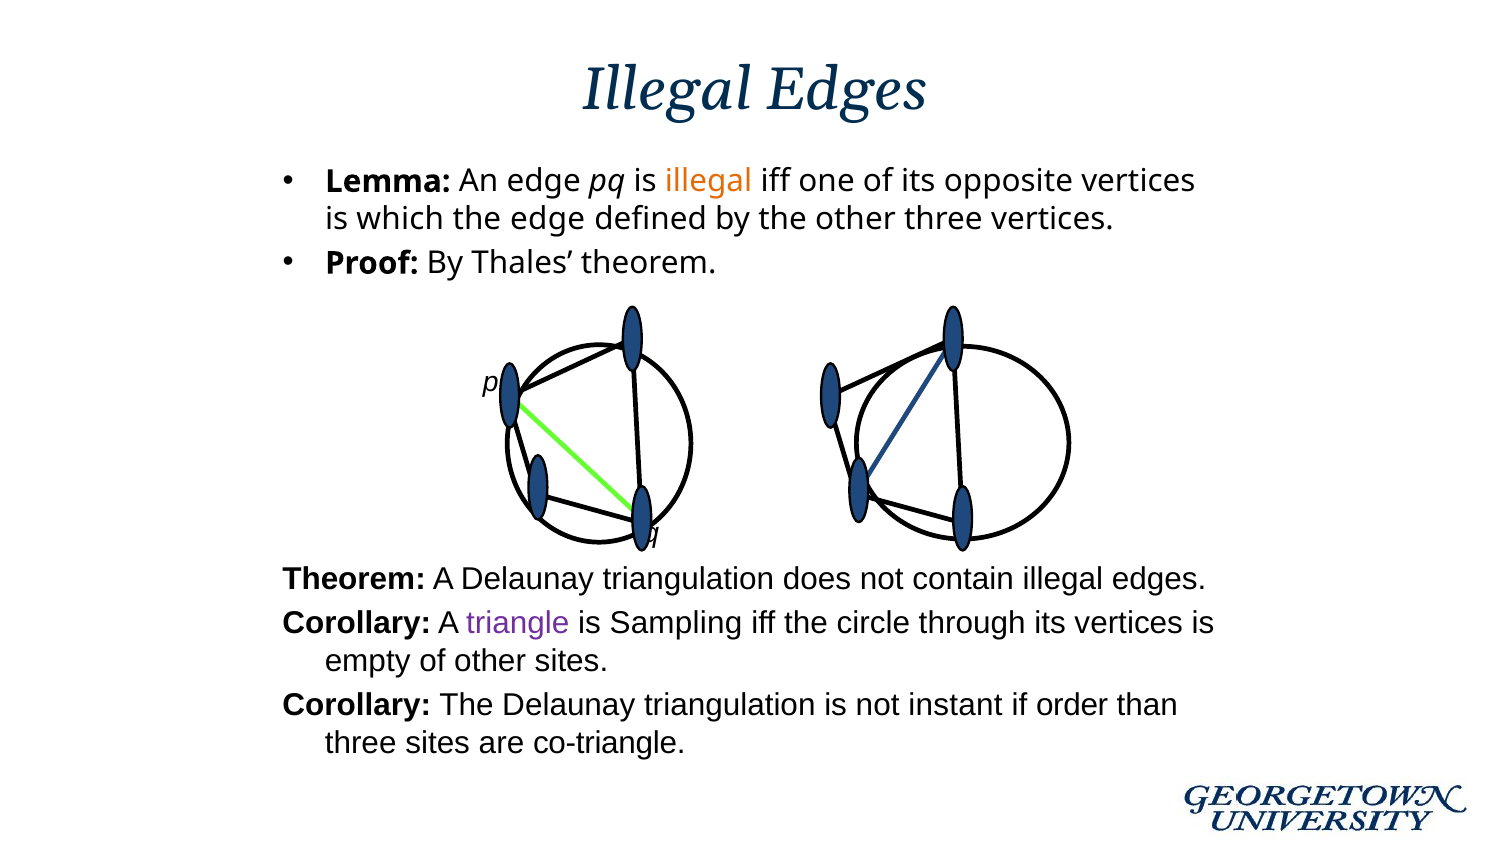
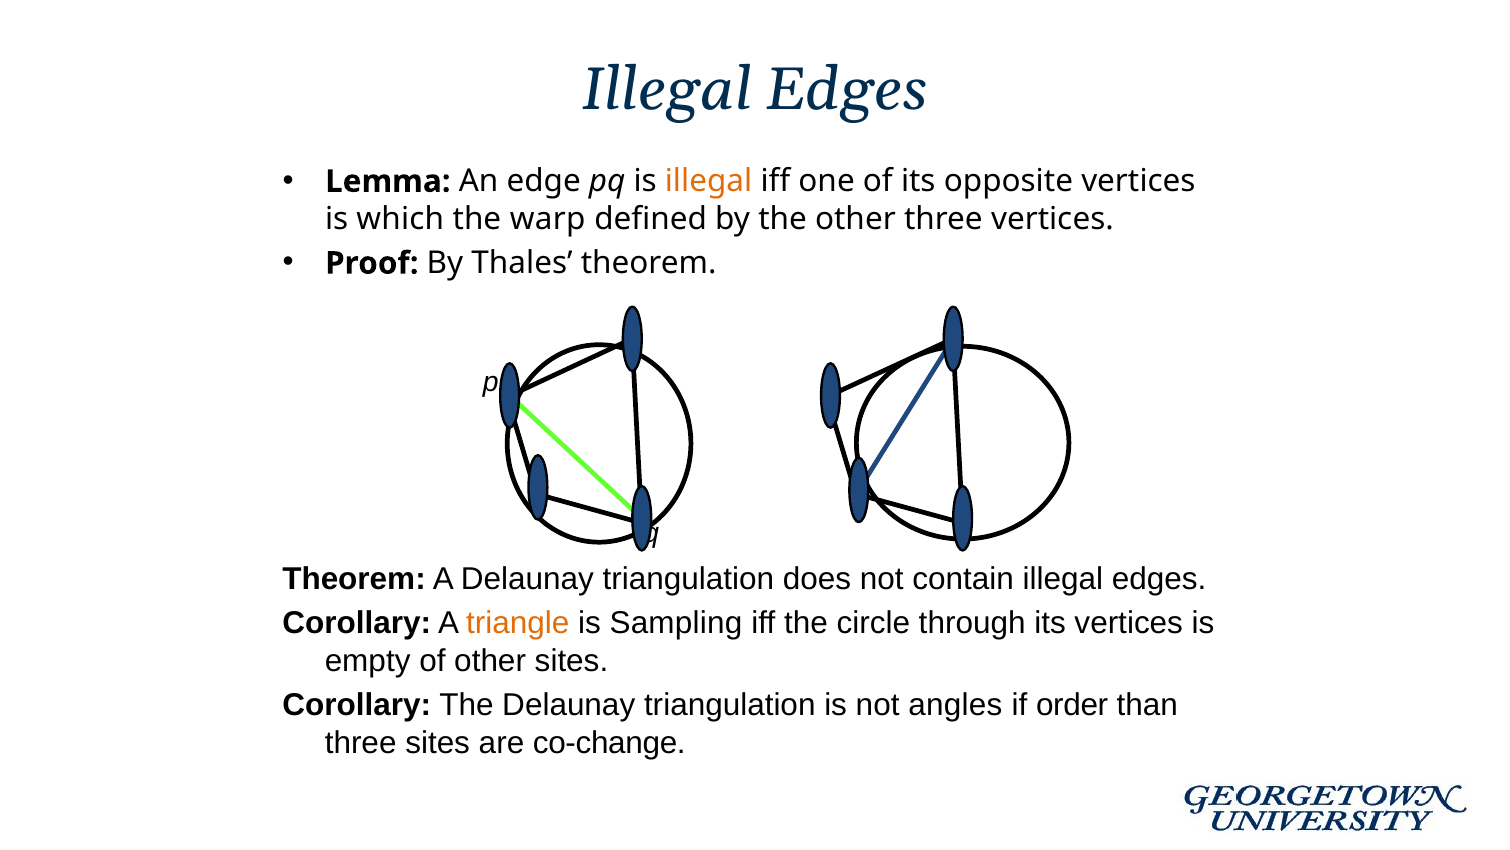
the edge: edge -> warp (548, 219)
triangle colour: purple -> orange (518, 623)
instant: instant -> angles (955, 705)
co-triangle: co-triangle -> co-change (609, 742)
